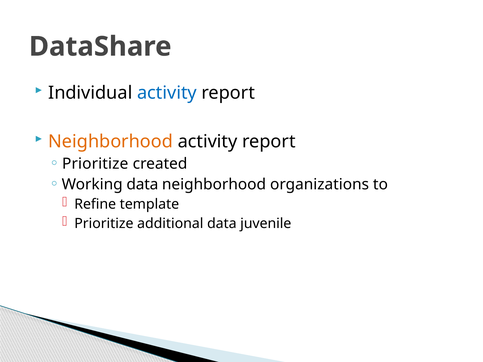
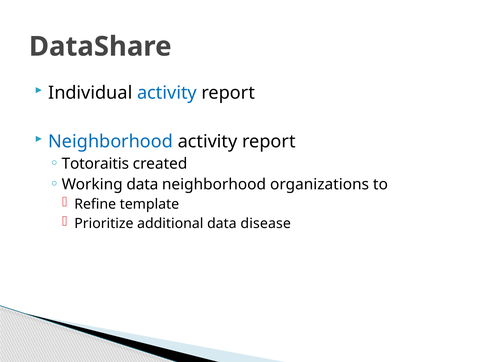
Neighborhood colour: orange -> blue (111, 142)
Prioritize: Prioritize -> Totoraitis (95, 164)
juvenile: juvenile -> disease (266, 224)
